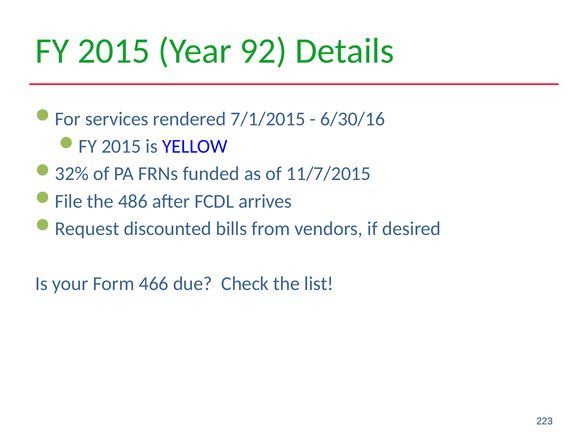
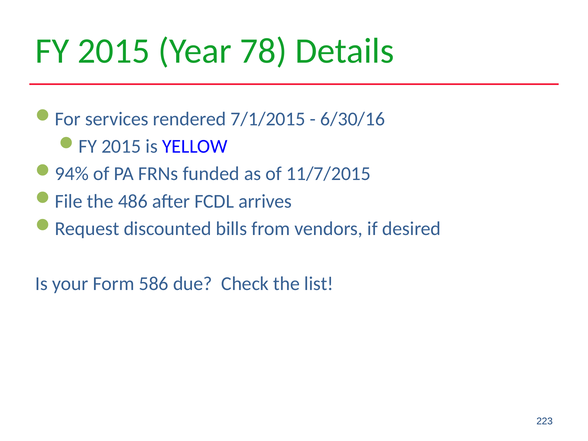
92: 92 -> 78 (263, 51)
32%: 32% -> 94% (72, 174)
466: 466 -> 586 (154, 284)
